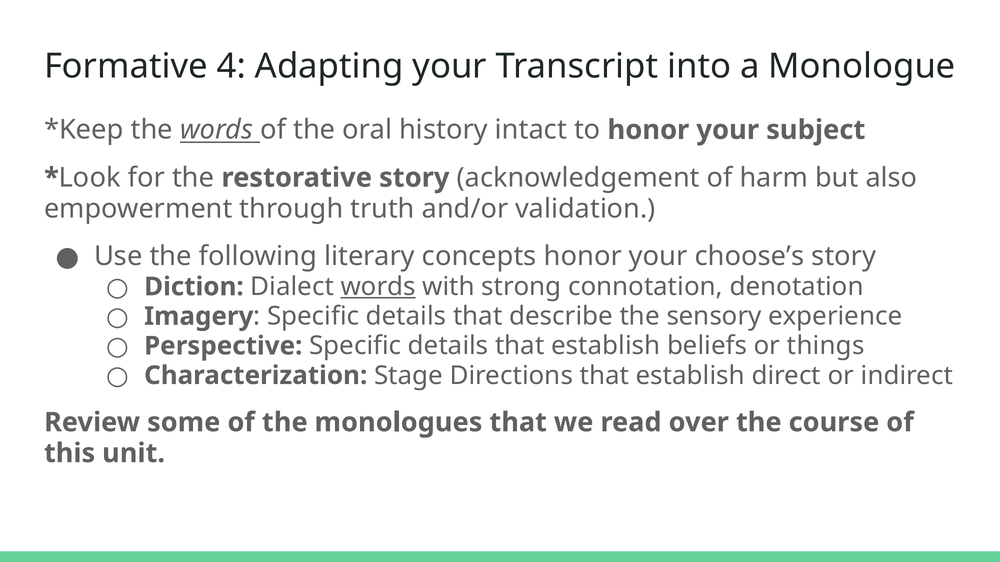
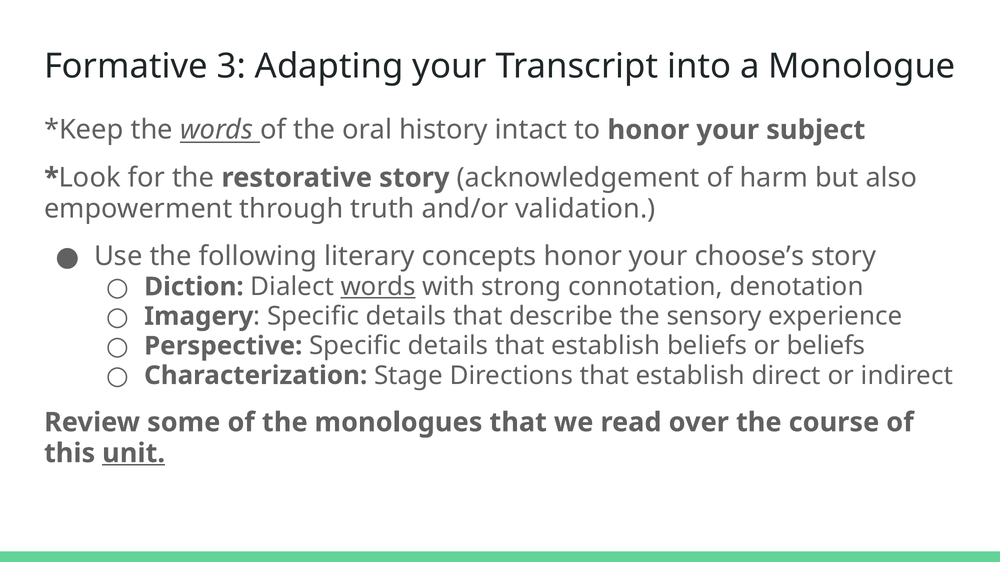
4: 4 -> 3 (231, 67)
or things: things -> beliefs (826, 346)
unit underline: none -> present (134, 454)
